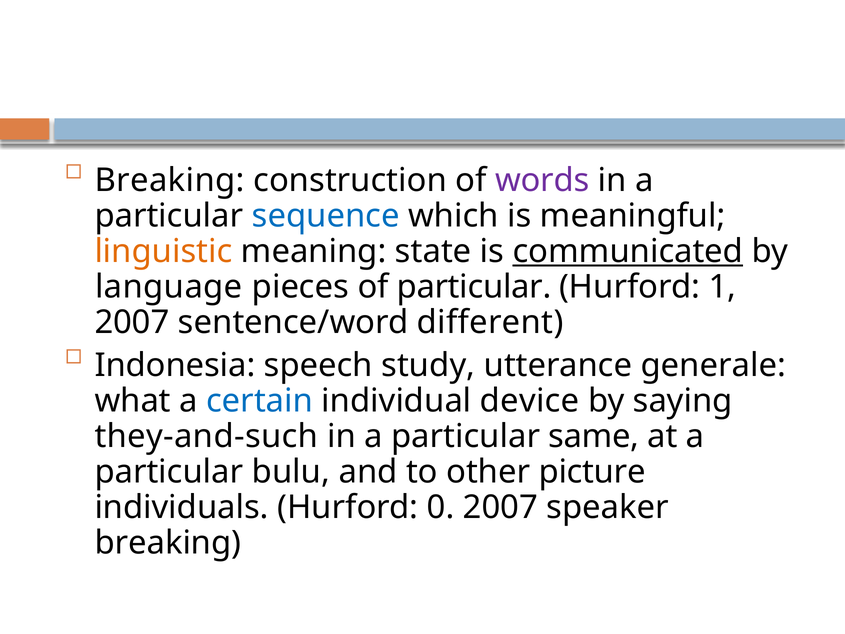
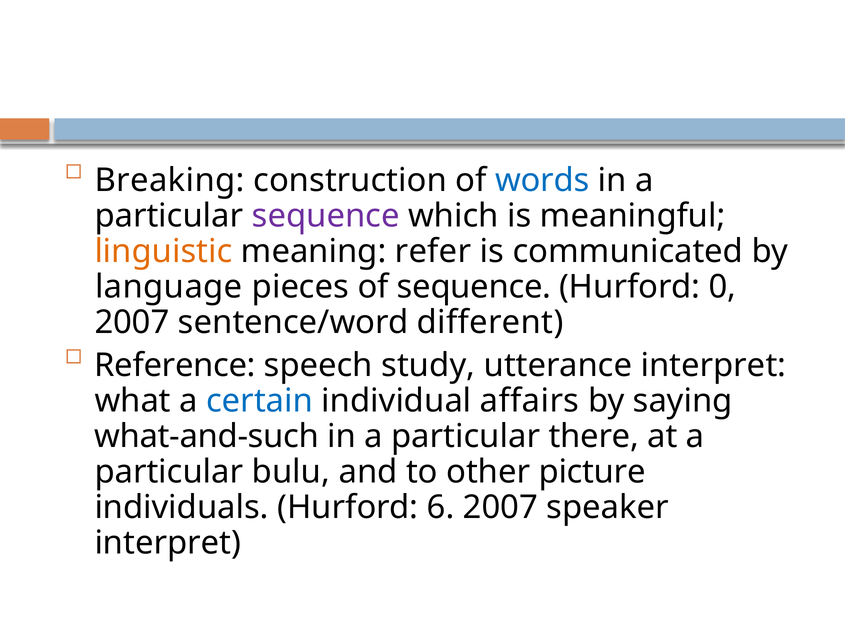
words colour: purple -> blue (542, 180)
sequence colour: blue -> purple (326, 216)
state: state -> refer (433, 251)
communicated underline: present -> none (628, 251)
of particular: particular -> sequence (474, 287)
1: 1 -> 0 (722, 287)
Indonesia: Indonesia -> Reference (175, 365)
utterance generale: generale -> interpret (713, 365)
device: device -> affairs (530, 401)
they-and-such: they-and-such -> what-and-such (207, 436)
same: same -> there (594, 436)
0: 0 -> 6 (441, 507)
breaking: breaking -> interpret (168, 543)
